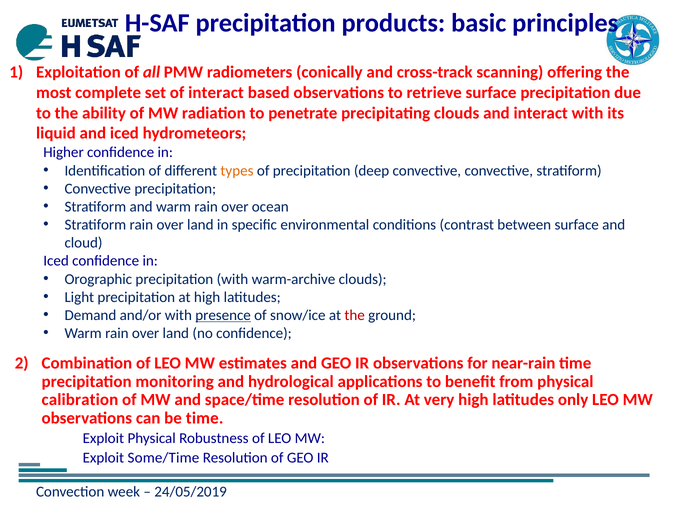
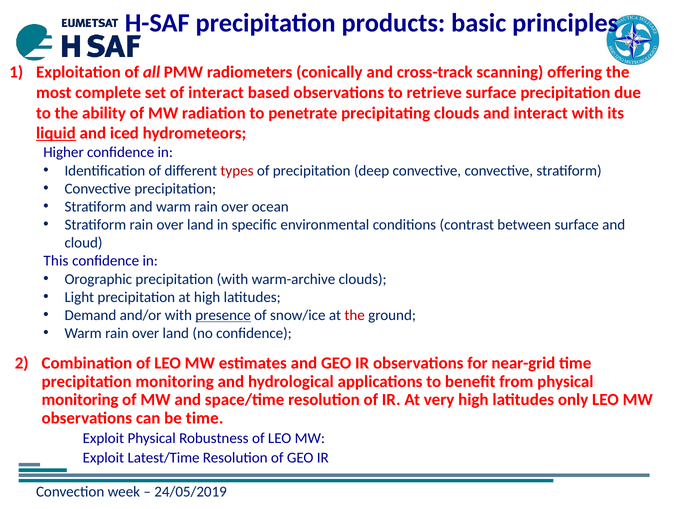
liquid underline: none -> present (56, 133)
types colour: orange -> red (237, 171)
Iced: Iced -> This (56, 261)
near-rain: near-rain -> near-grid (523, 363)
calibration: calibration -> monitoring (80, 400)
Some/Time: Some/Time -> Latest/Time (164, 458)
